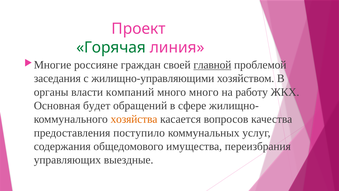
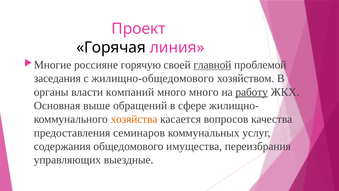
Горячая colour: green -> black (111, 47)
граждан: граждан -> горячую (141, 65)
жилищно-управляющими: жилищно-управляющими -> жилищно-общедомового (153, 78)
работу underline: none -> present (252, 92)
будет: будет -> выше (97, 105)
поступило: поступило -> семинаров (139, 133)
